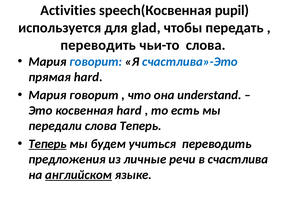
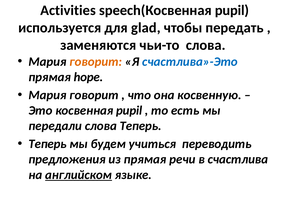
переводить: переводить -> заменяются (98, 45)
говорит colour: blue -> orange (96, 62)
прямая hard: hard -> hope (88, 77)
understand: understand -> косвенную (209, 95)
косвенная hard: hard -> pupil (129, 110)
Теперь underline: present -> none (48, 144)
из личные: личные -> прямая (145, 159)
